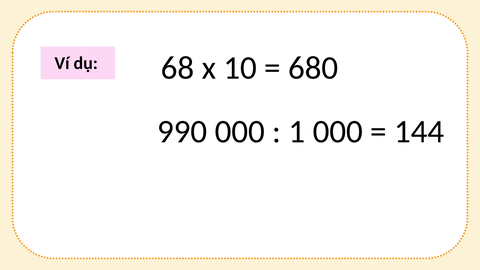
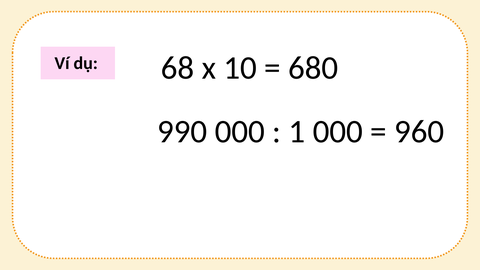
144: 144 -> 960 (419, 131)
